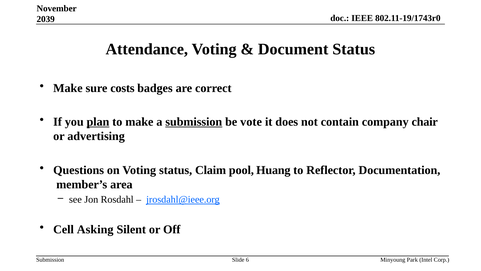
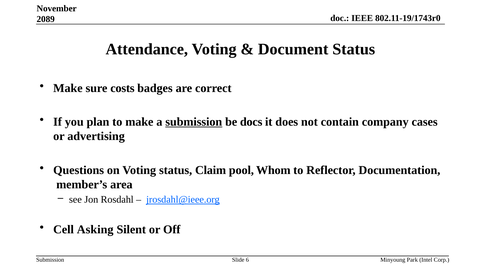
2039: 2039 -> 2089 (46, 19)
plan underline: present -> none (98, 122)
vote: vote -> docs (251, 122)
chair: chair -> cases (425, 122)
Huang: Huang -> Whom (273, 170)
